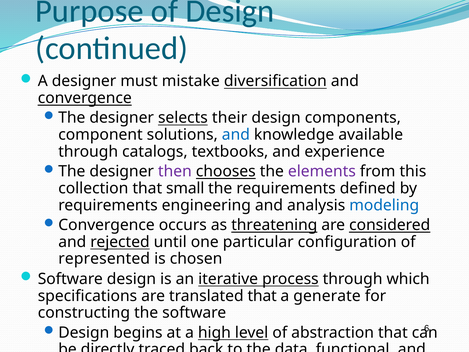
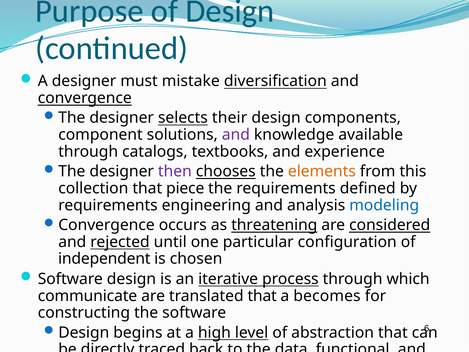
and colour: blue -> purple (236, 135)
elements colour: purple -> orange (322, 171)
small: small -> piece (185, 188)
represented: represented -> independent (104, 259)
specifications: specifications -> communicate (87, 296)
generate: generate -> becomes (327, 296)
